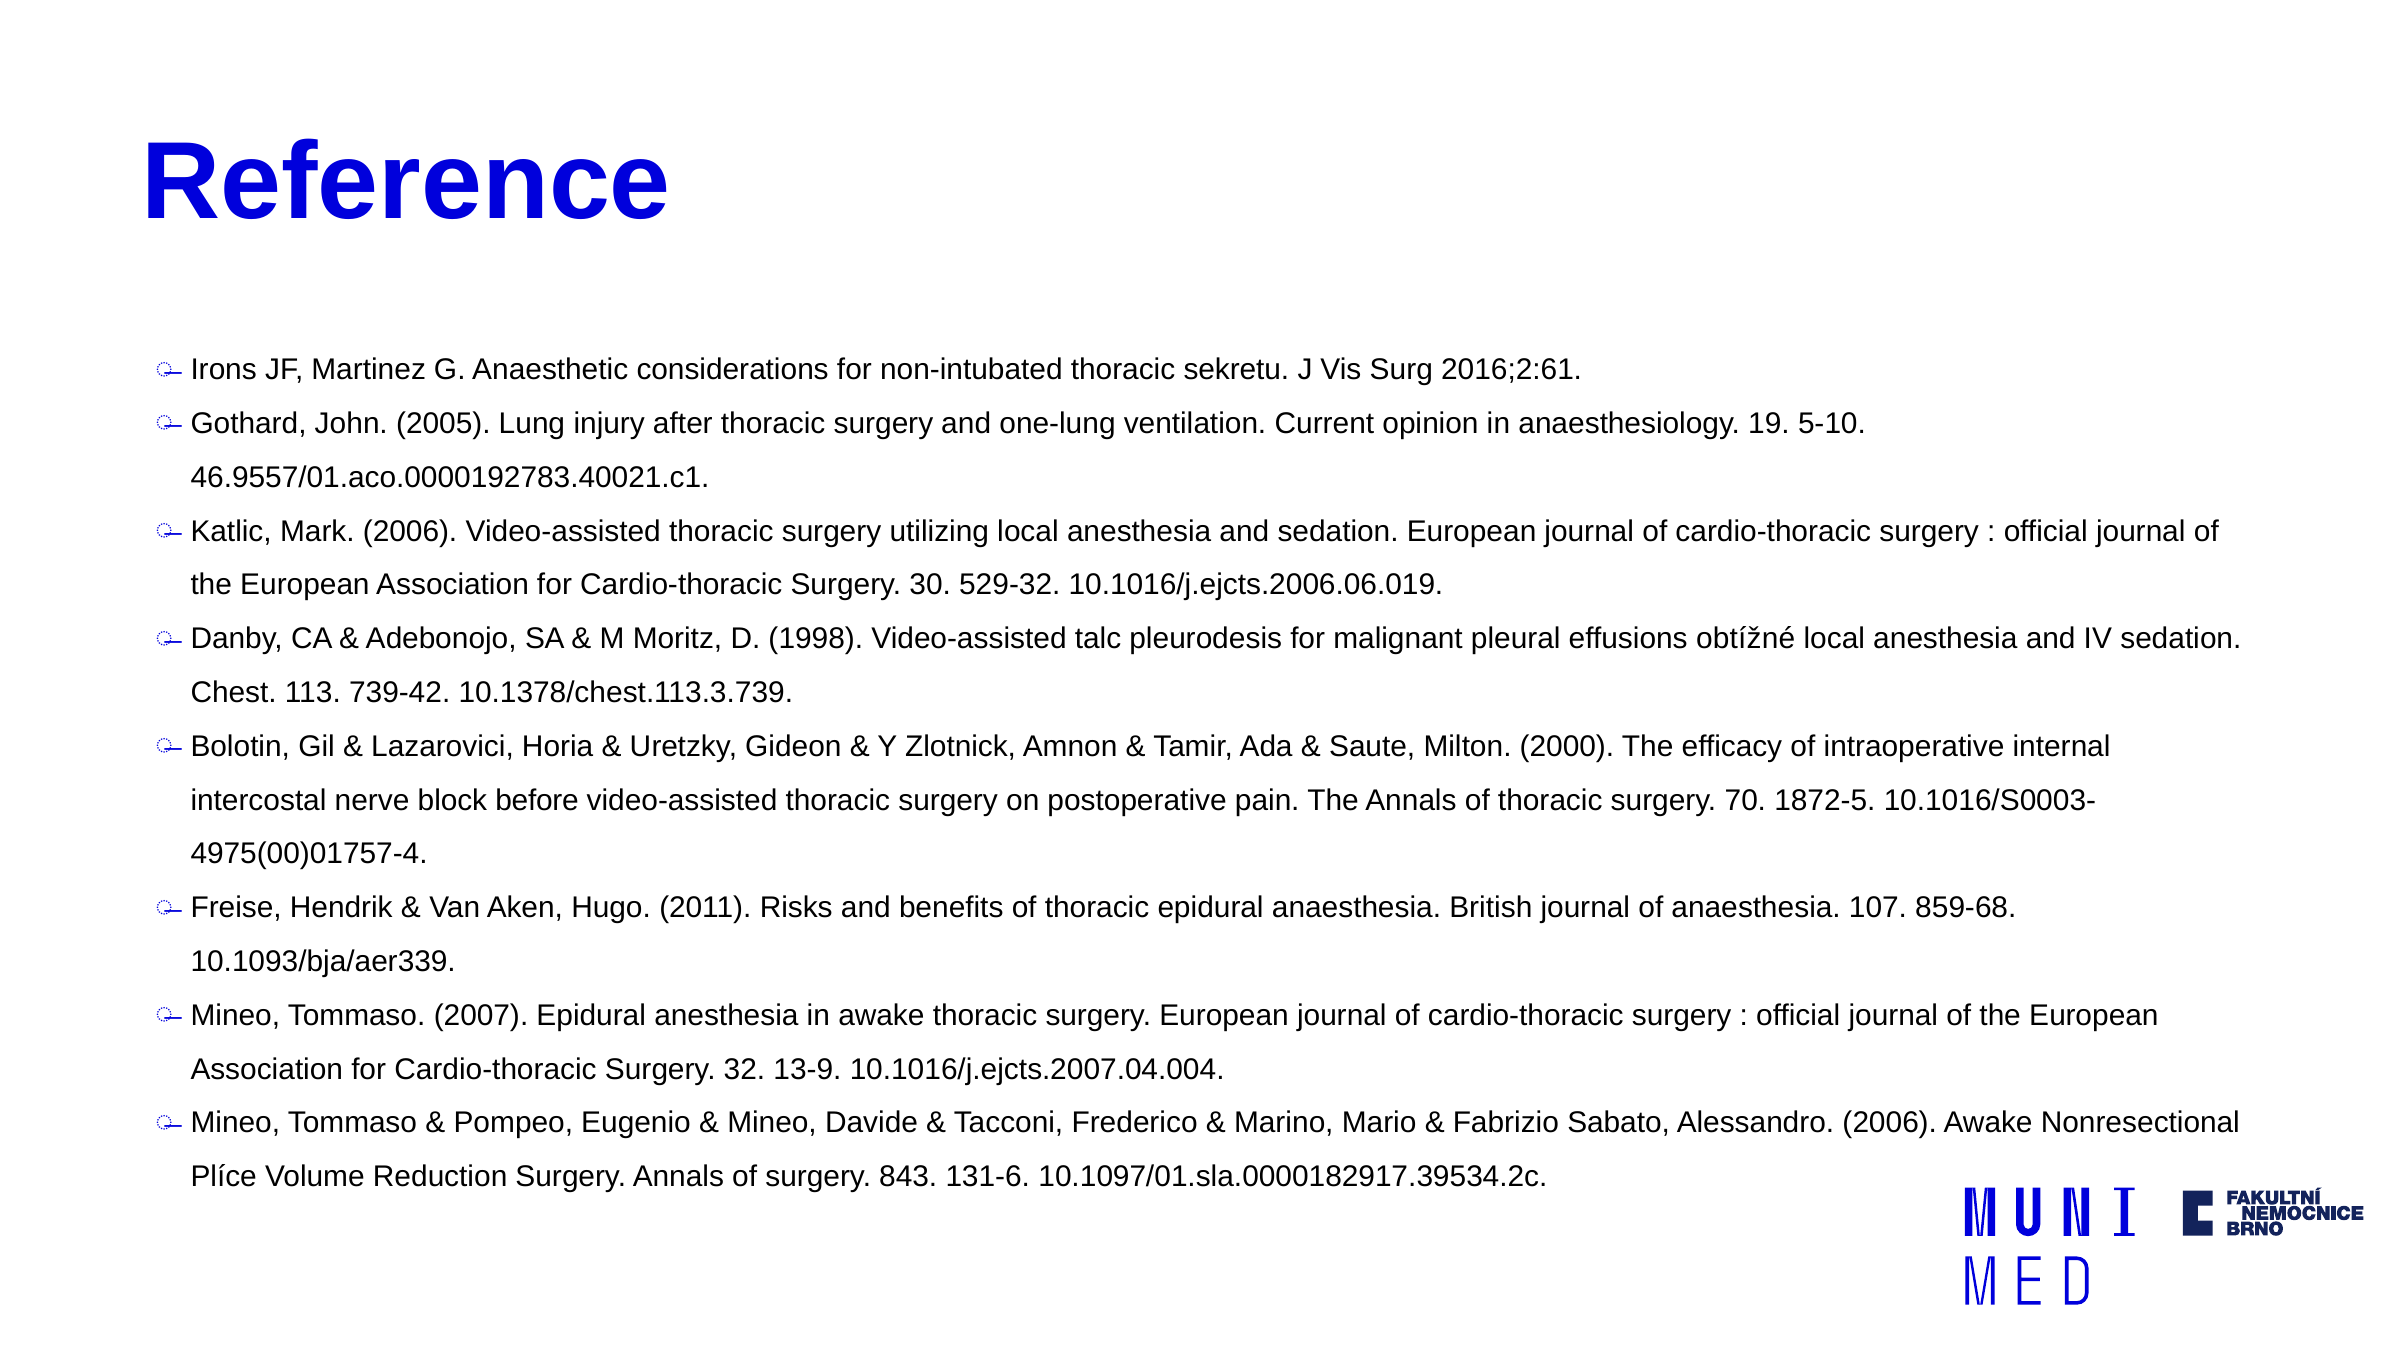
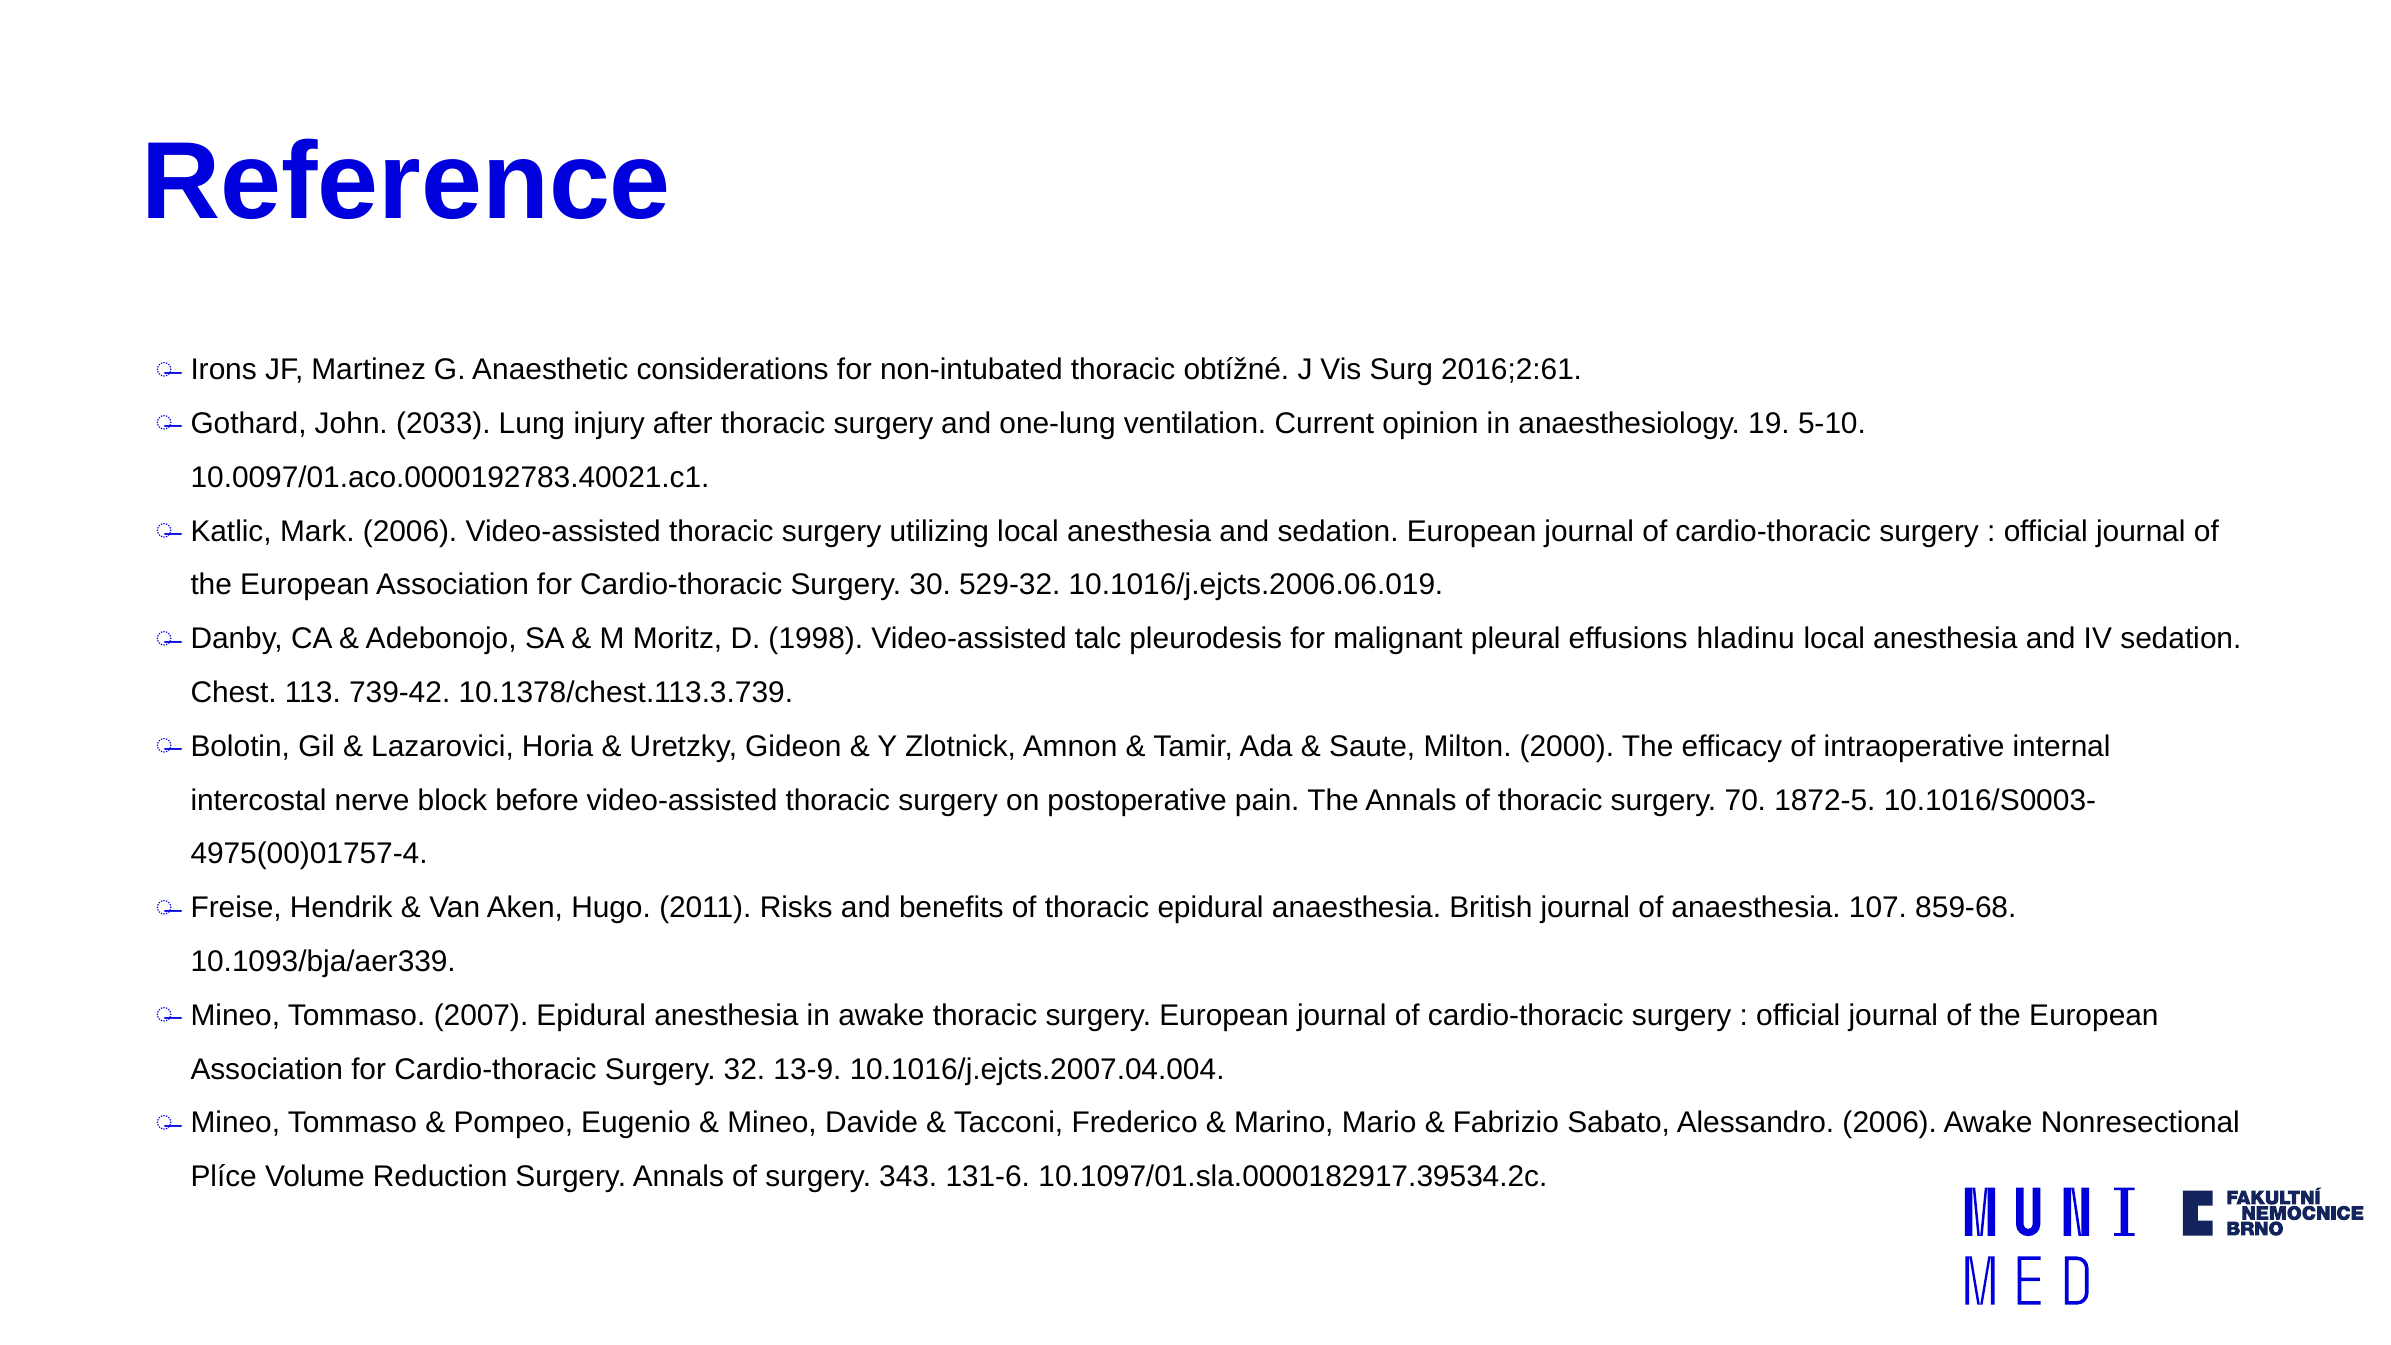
sekretu: sekretu -> obtížné (1236, 370)
2005: 2005 -> 2033 (443, 424)
46.9557/01.aco.0000192783.40021.c1: 46.9557/01.aco.0000192783.40021.c1 -> 10.0097/01.aco.0000192783.40021.c1 (450, 477)
obtížné: obtížné -> hladinu (1746, 639)
843: 843 -> 343 (908, 1177)
